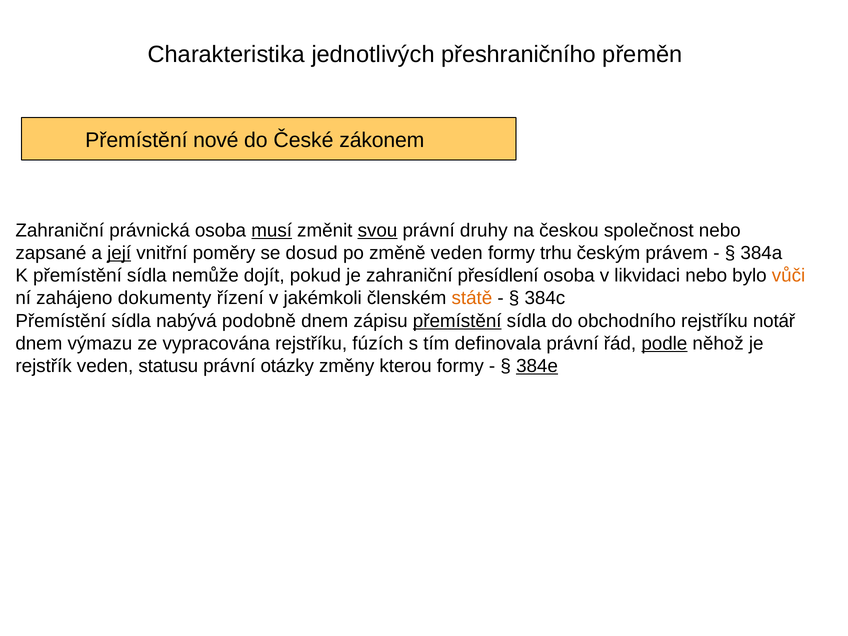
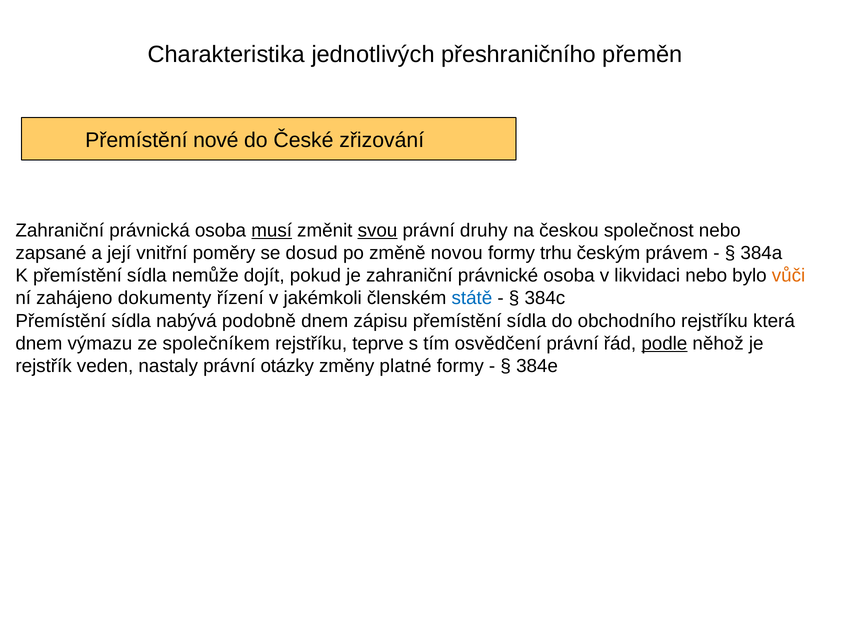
zákonem: zákonem -> zřizování (382, 140)
její underline: present -> none (119, 253)
změně veden: veden -> novou (457, 253)
přesídlení: přesídlení -> právnické (498, 276)
státě colour: orange -> blue (472, 298)
přemístění underline: present -> none (457, 321)
notář: notář -> která (774, 321)
vypracována: vypracována -> společníkem (216, 343)
fúzích: fúzích -> teprve (378, 343)
definovala: definovala -> osvědčení (498, 343)
statusu: statusu -> nastaly (168, 366)
kterou: kterou -> platné (405, 366)
384e underline: present -> none (537, 366)
